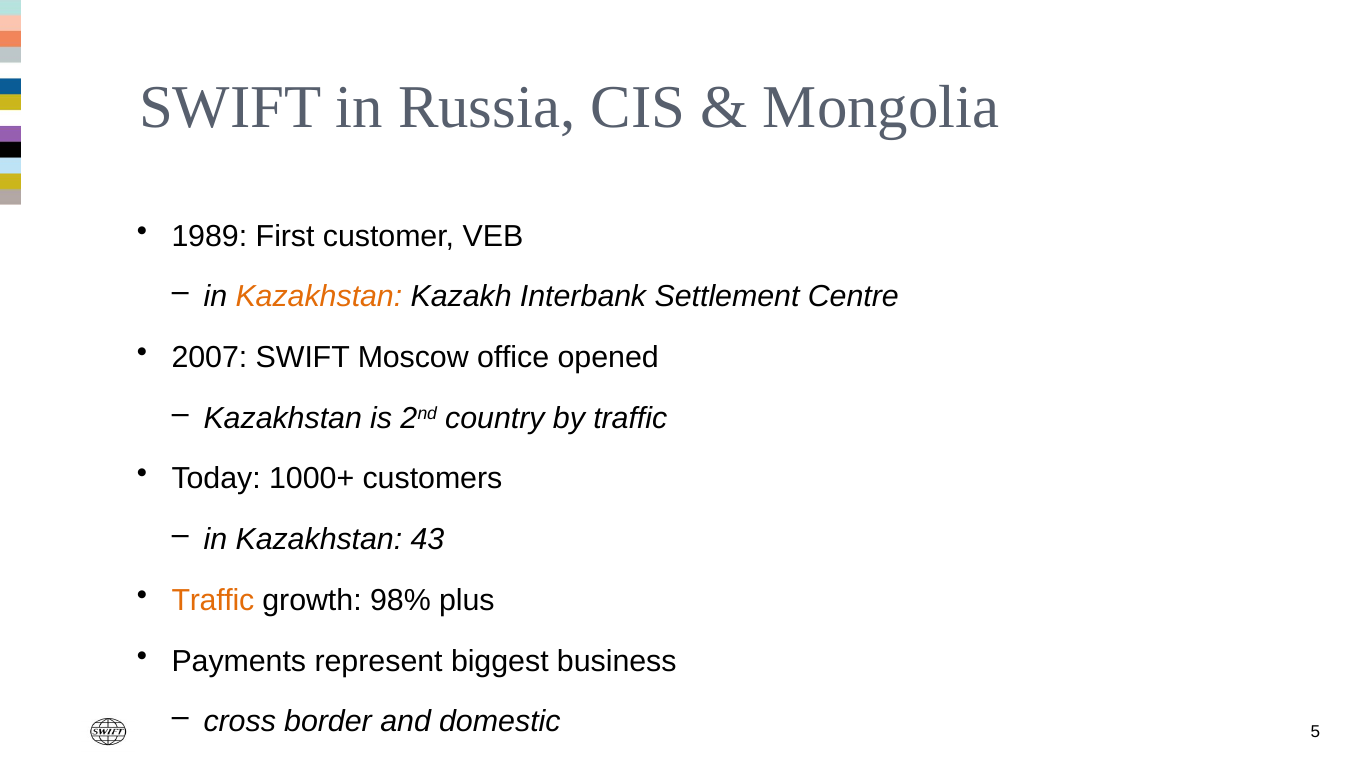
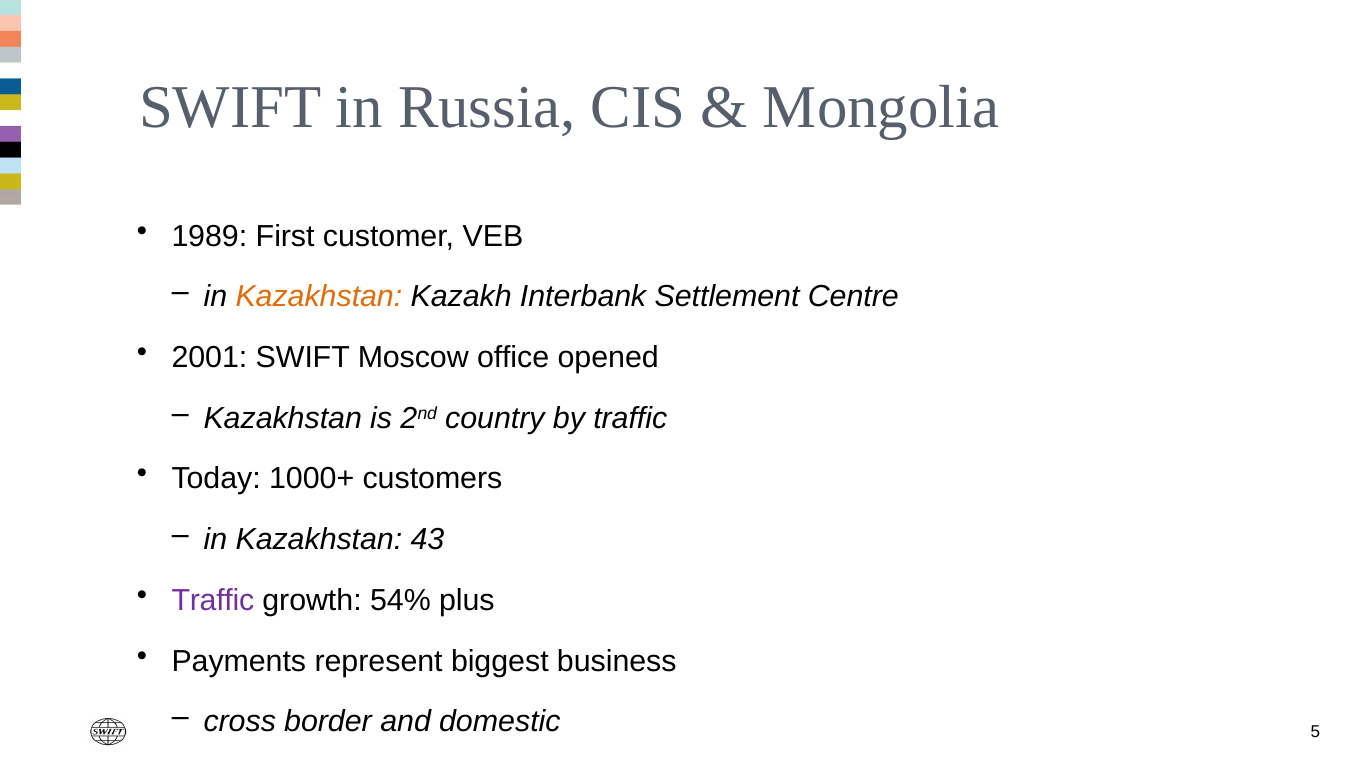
2007: 2007 -> 2001 (209, 358)
Traffic colour: orange -> purple (213, 601)
98%: 98% -> 54% (400, 601)
